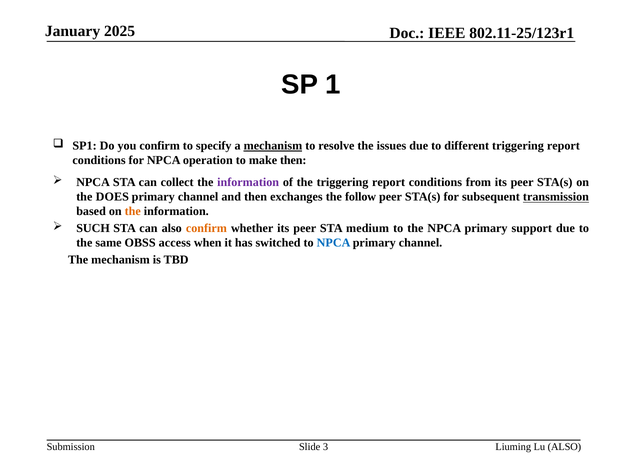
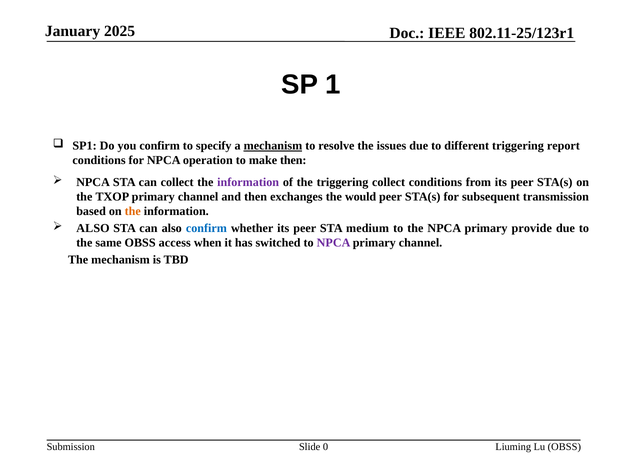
the triggering report: report -> collect (389, 183)
DOES: DOES -> TXOP (112, 197)
follow: follow -> would (361, 197)
transmission underline: present -> none (556, 197)
SUCH: SUCH -> ALSO (93, 229)
confirm colour: orange -> blue (206, 229)
support: support -> provide (532, 229)
NPCA colour: blue -> purple (334, 243)
3: 3 -> 0 (325, 447)
Lu ALSO: ALSO -> OBSS (564, 447)
